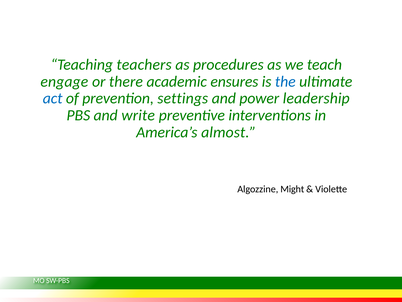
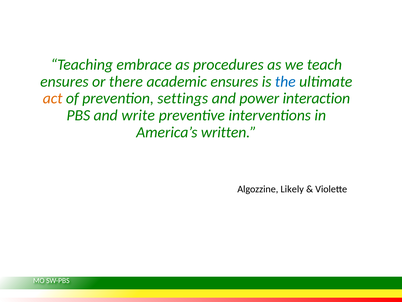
teachers: teachers -> embrace (144, 65)
engage: engage -> ensures (64, 81)
act colour: blue -> orange (53, 98)
leadership: leadership -> interaction (316, 98)
almost: almost -> written (229, 132)
Might: Might -> Likely (292, 189)
